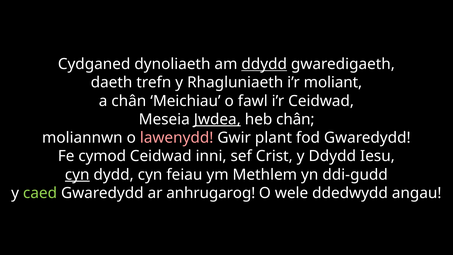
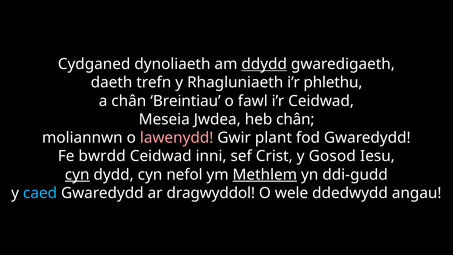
moliant: moliant -> phlethu (333, 82)
Meichiau: Meichiau -> Breintiau (185, 101)
Jwdea underline: present -> none (217, 119)
cymod: cymod -> bwrdd (102, 156)
y Ddydd: Ddydd -> Gosod (332, 156)
feiau: feiau -> nefol (184, 174)
Methlem underline: none -> present (265, 174)
caed colour: light green -> light blue (40, 193)
anhrugarog: anhrugarog -> dragwyddol (211, 193)
